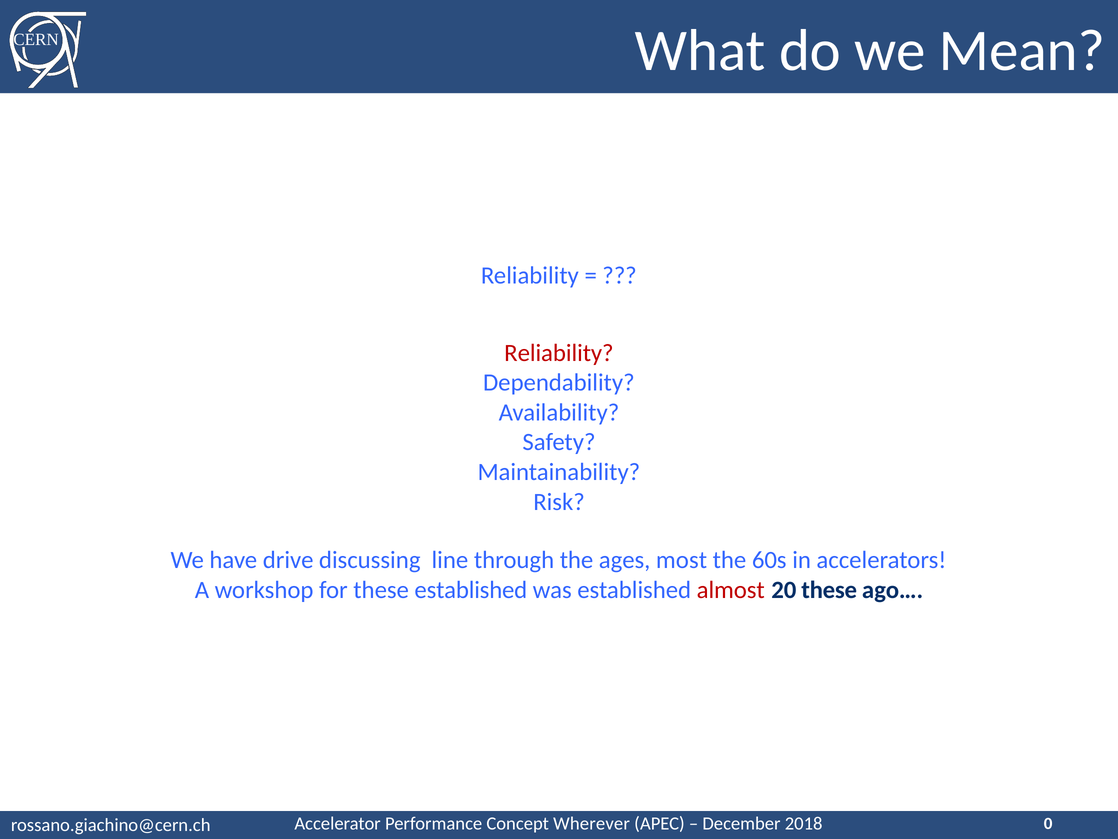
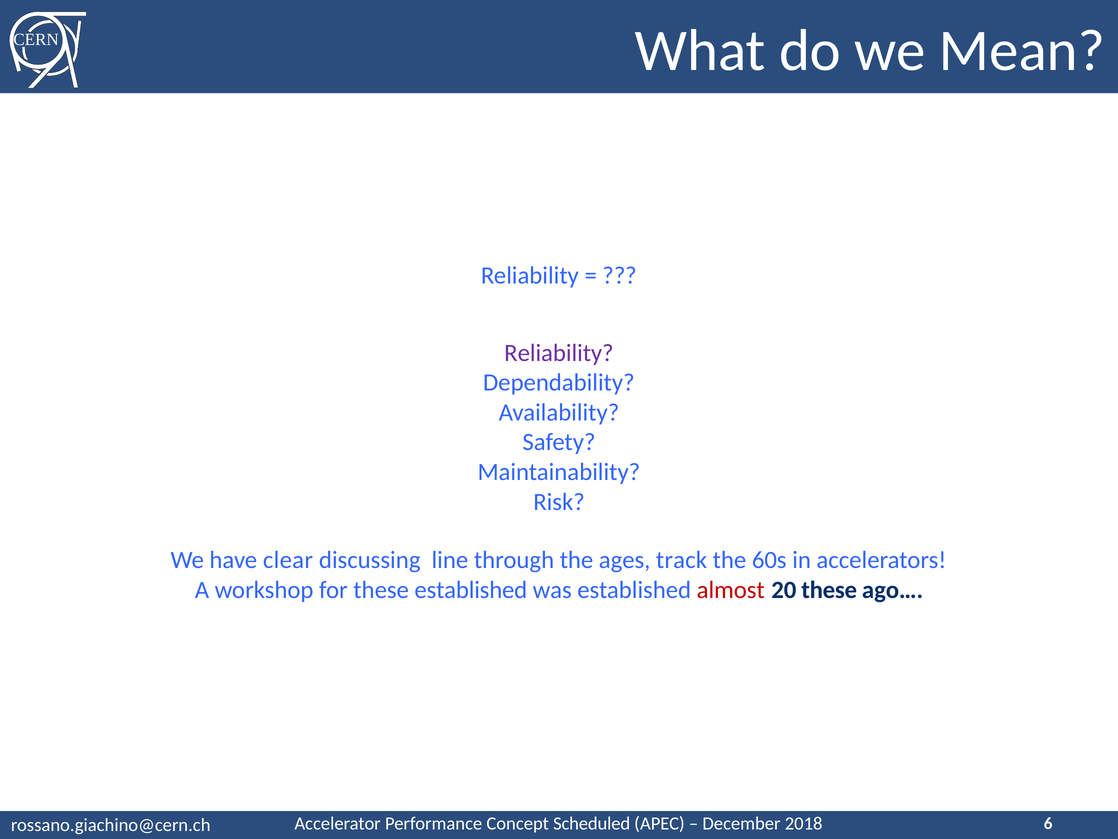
Reliability colour: red -> purple (559, 353)
drive: drive -> clear (288, 560)
most: most -> track (682, 560)
Wherever: Wherever -> Scheduled (592, 823)
0: 0 -> 6 (1048, 823)
